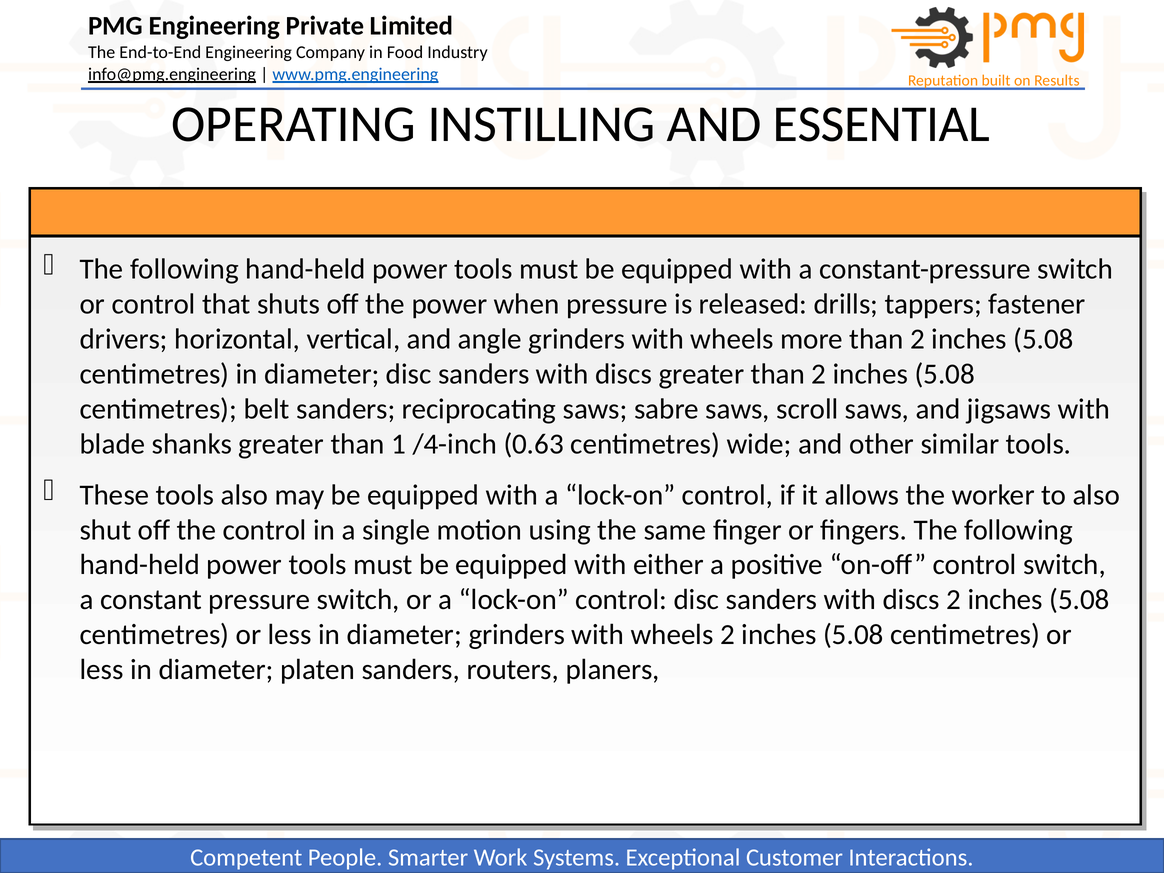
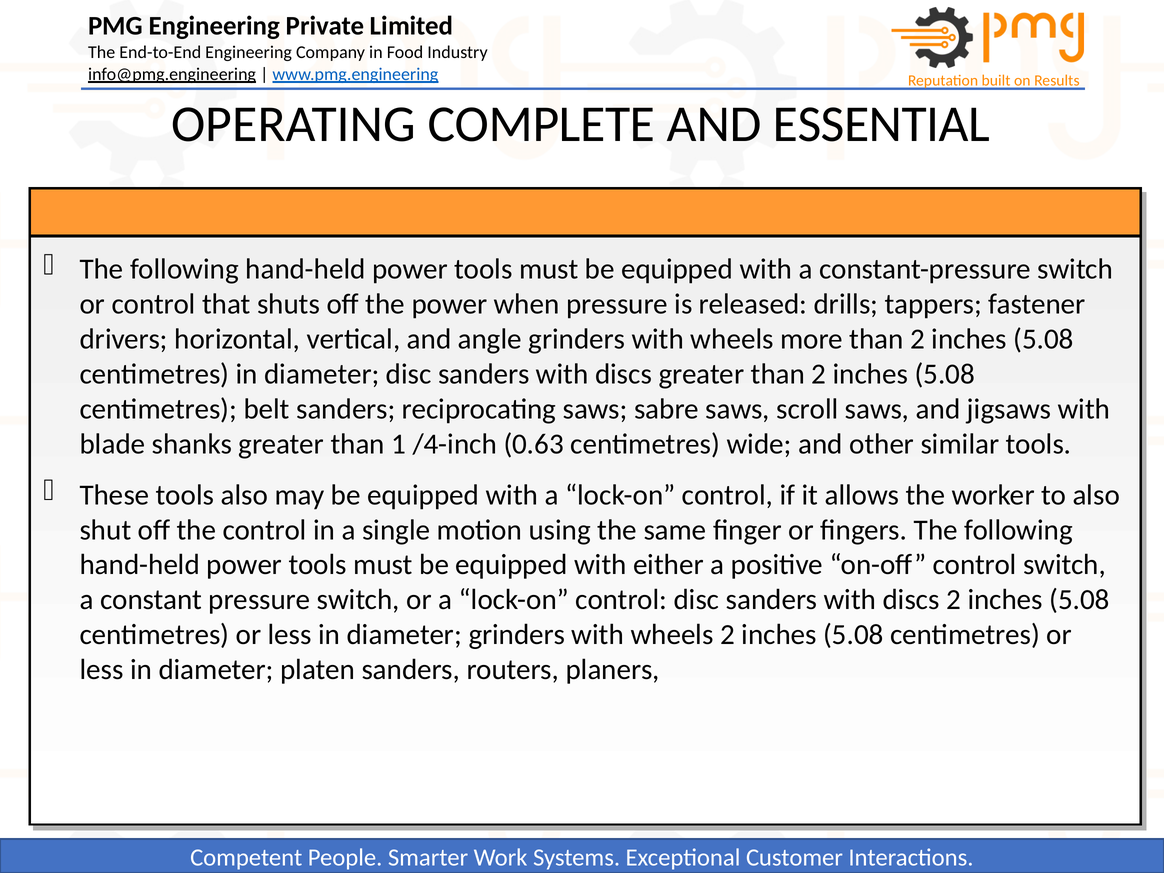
INSTILLING: INSTILLING -> COMPLETE (541, 124)
